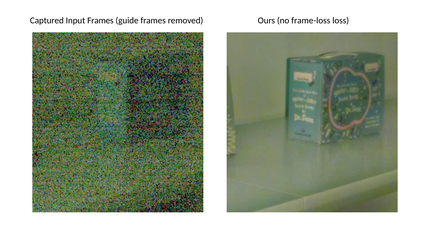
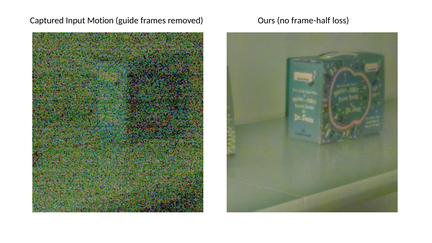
Input Frames: Frames -> Motion (100, 21)
frame-loss: frame-loss -> frame-half (311, 21)
